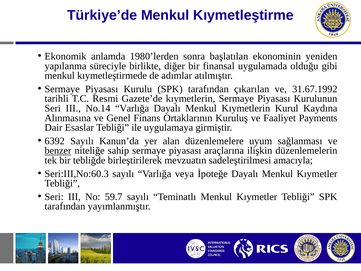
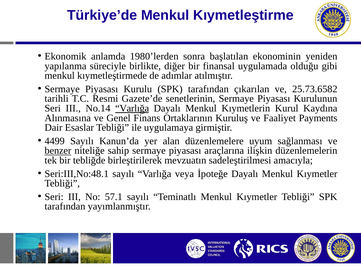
31.67.1992: 31.67.1992 -> 25.73.6582 (315, 89)
Gazete’de kıymetlerin: kıymetlerin -> senetlerinin (191, 99)
Varlığa underline: none -> present (132, 108)
6392: 6392 -> 4499 (55, 141)
Seri:III,No:60.3: Seri:III,No:60.3 -> Seri:III,No:48.1 (77, 174)
59.7: 59.7 -> 57.1 (114, 197)
